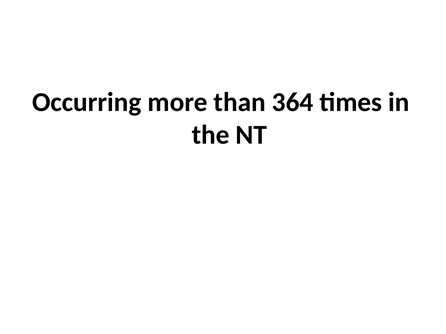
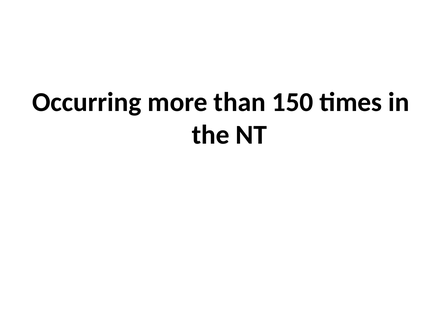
364: 364 -> 150 (293, 102)
